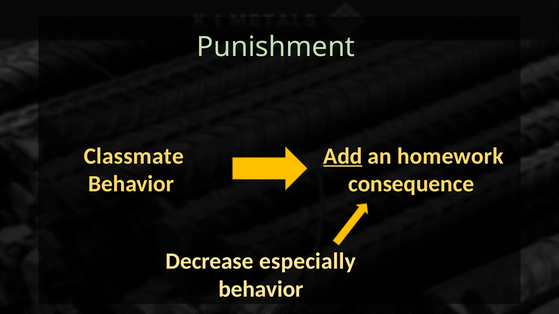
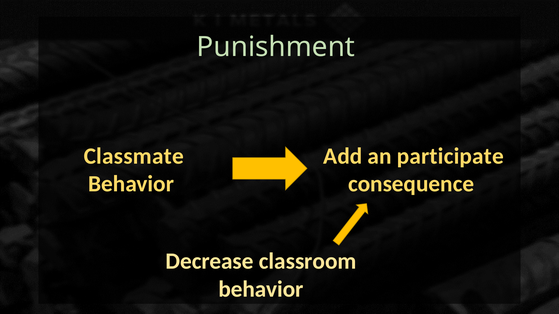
Add underline: present -> none (343, 156)
homework: homework -> participate (450, 156)
especially: especially -> classroom (308, 262)
